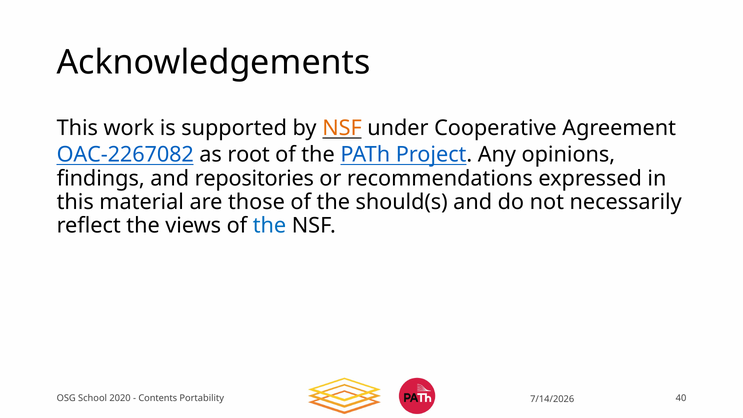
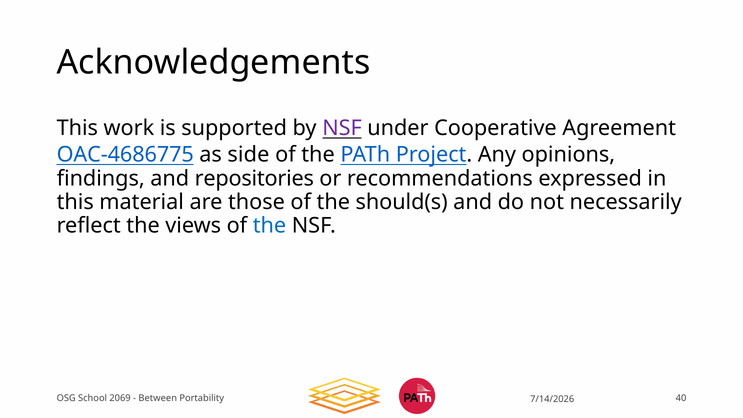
NSF colour: orange -> purple (342, 128)
OAC-2267082: OAC-2267082 -> OAC-4686775 (125, 155)
root: root -> side (248, 155)
2020: 2020 -> 2069 (120, 398)
Contents: Contents -> Between (158, 398)
